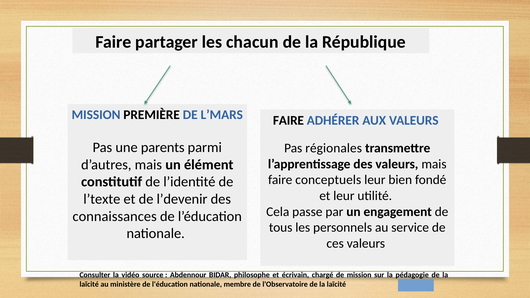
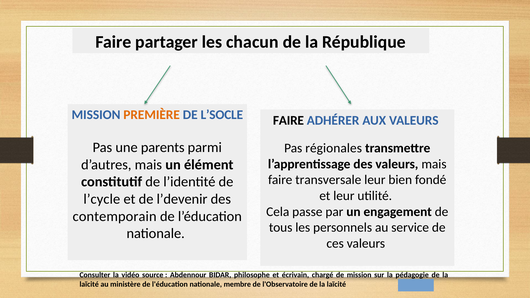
PREMIÈRE colour: black -> orange (152, 115)
L’MARS: L’MARS -> L’SOCLE (222, 115)
conceptuels: conceptuels -> transversale (328, 180)
l’texte: l’texte -> l’cycle (102, 199)
connaissances: connaissances -> contemporain (115, 216)
